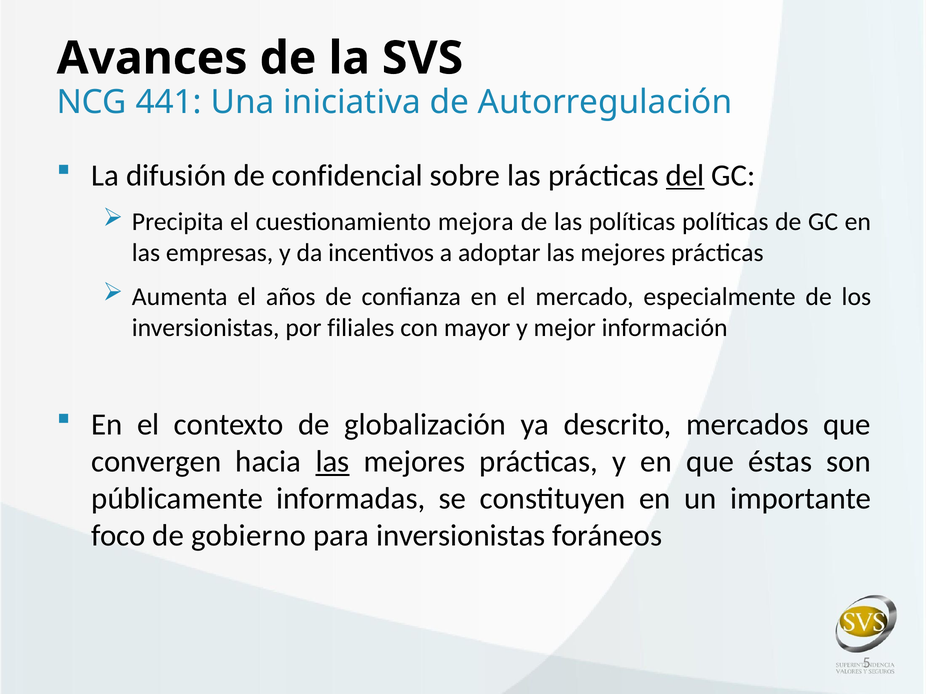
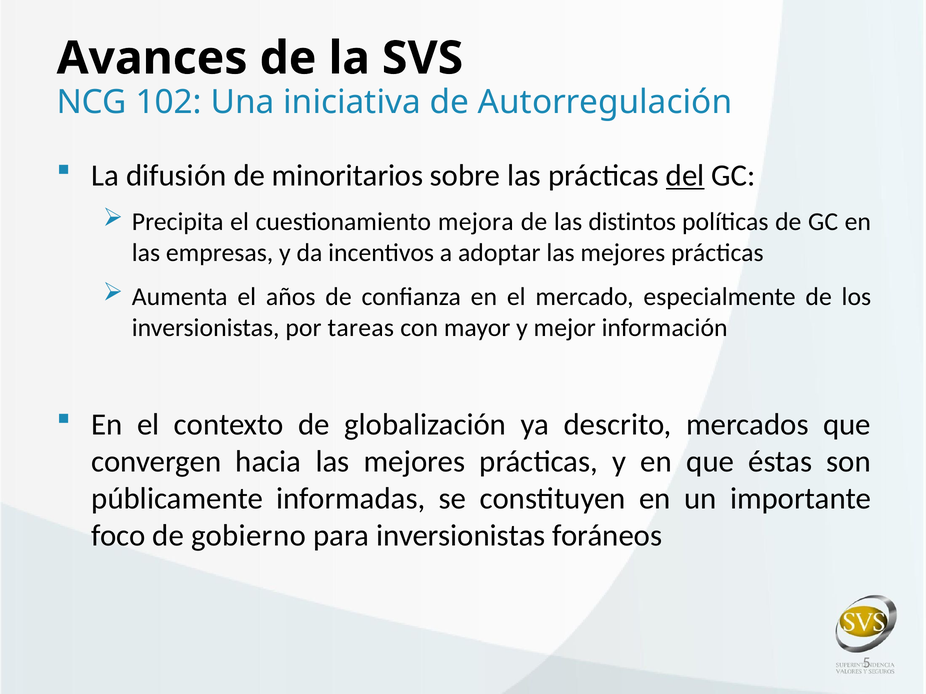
441: 441 -> 102 (169, 102)
confidencial: confidencial -> minoritarios (348, 176)
las políticas: políticas -> distintos (632, 222)
filiales: filiales -> tareas (361, 328)
las underline: present -> none (332, 462)
